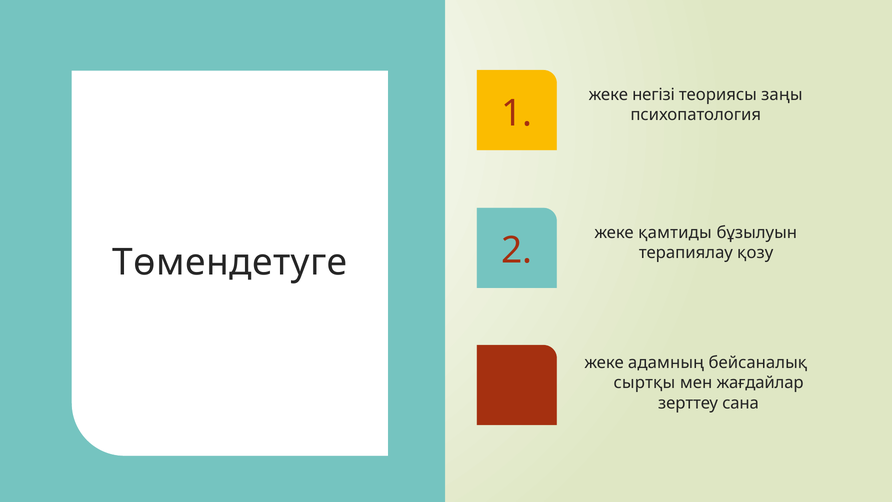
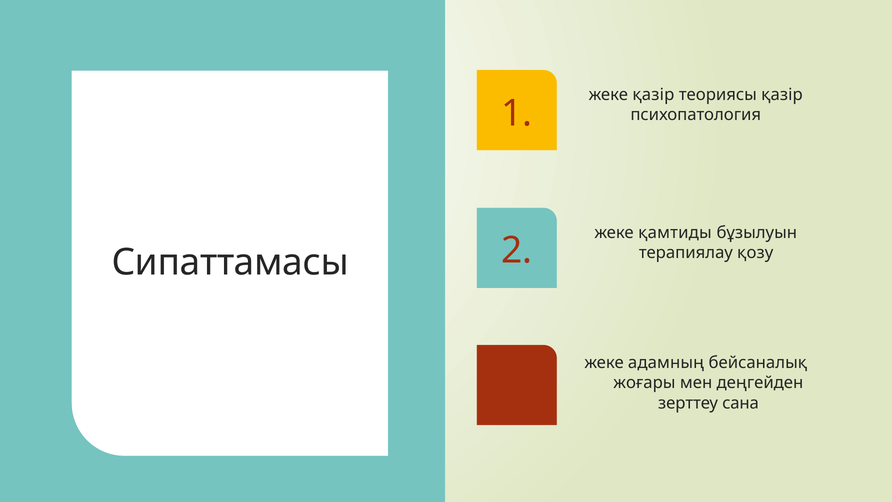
жеке негізі: негізі -> қазір (653, 95)
теориясы заңы: заңы -> қазір (782, 95)
Төмендетуге: Төмендетуге -> Сипаттамасы (230, 262)
сыртқы: сыртқы -> жоғары (644, 383)
жағдайлар: жағдайлар -> деңгейден (760, 383)
